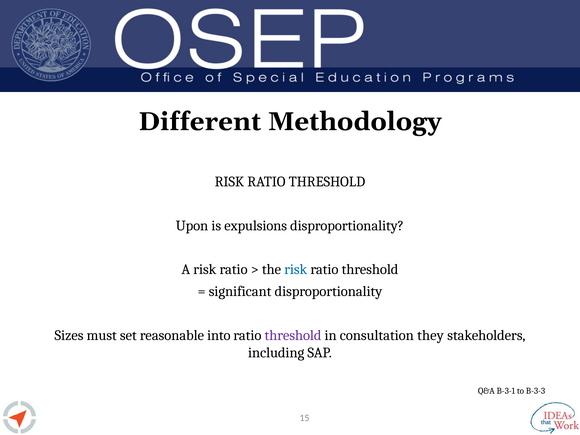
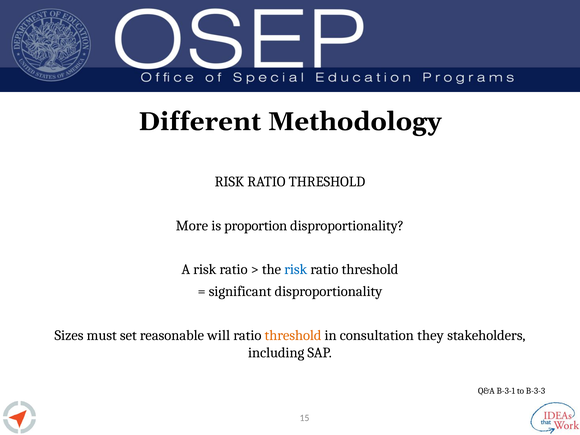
Upon: Upon -> More (192, 226)
expulsions: expulsions -> proportion (256, 226)
into: into -> will (219, 335)
threshold colour: purple -> orange (293, 335)
